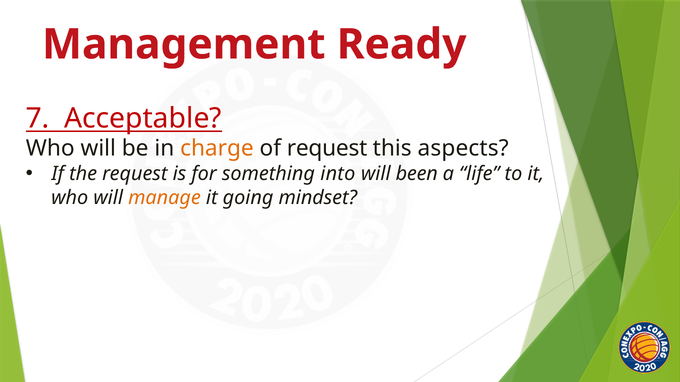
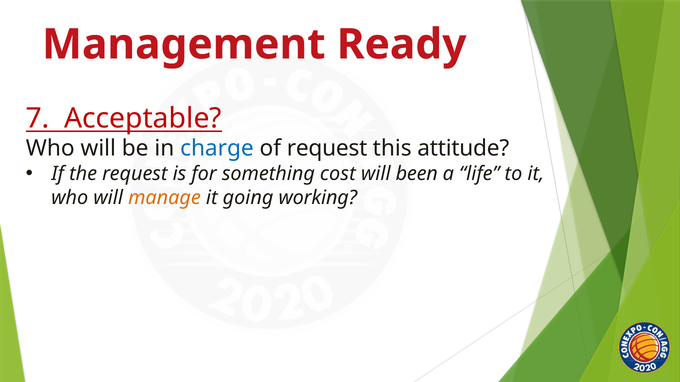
charge colour: orange -> blue (217, 149)
aspects: aspects -> attitude (463, 149)
into: into -> cost (338, 174)
mindset: mindset -> working (318, 198)
